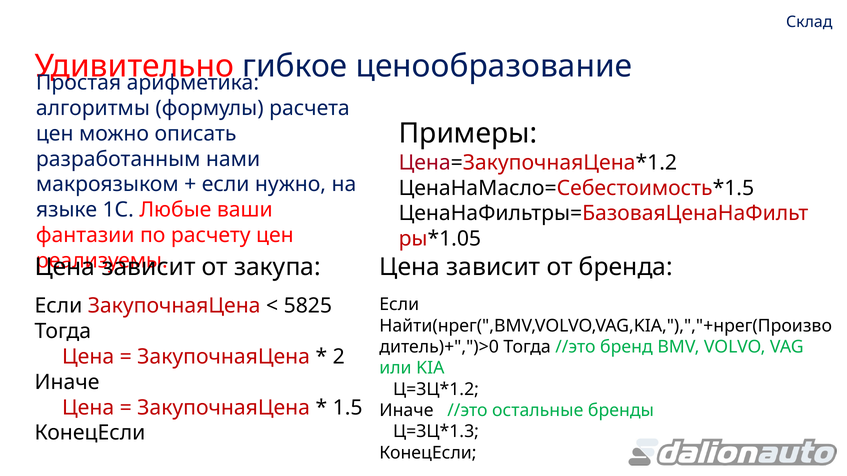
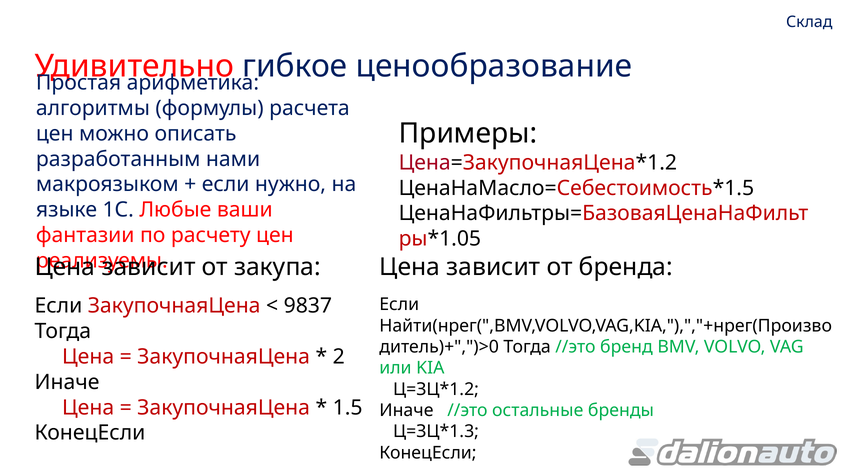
5825: 5825 -> 9837 (308, 306)
